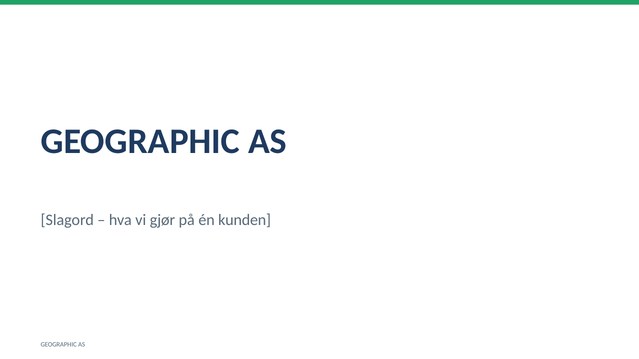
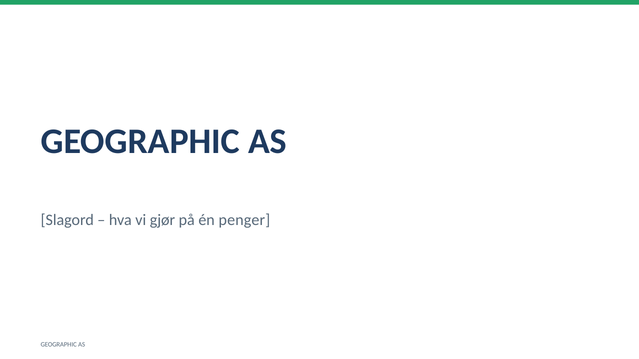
kunden: kunden -> penger (244, 220)
